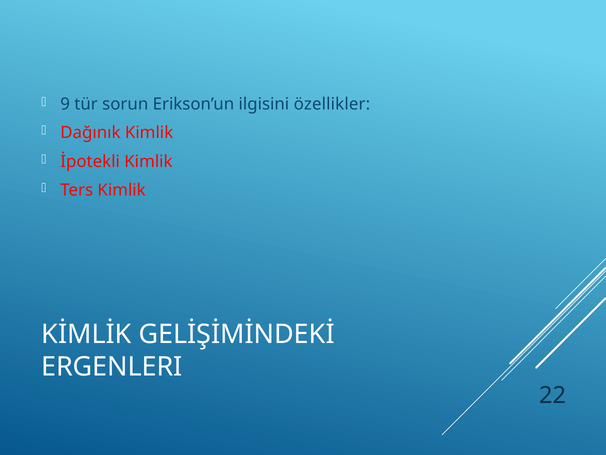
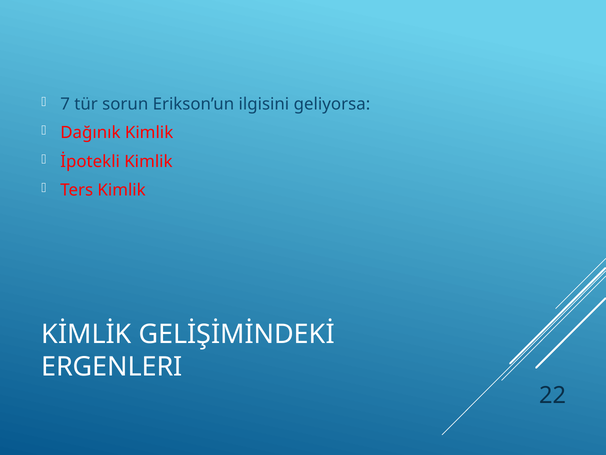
9: 9 -> 7 (65, 104)
özellikler: özellikler -> geliyorsa (332, 104)
